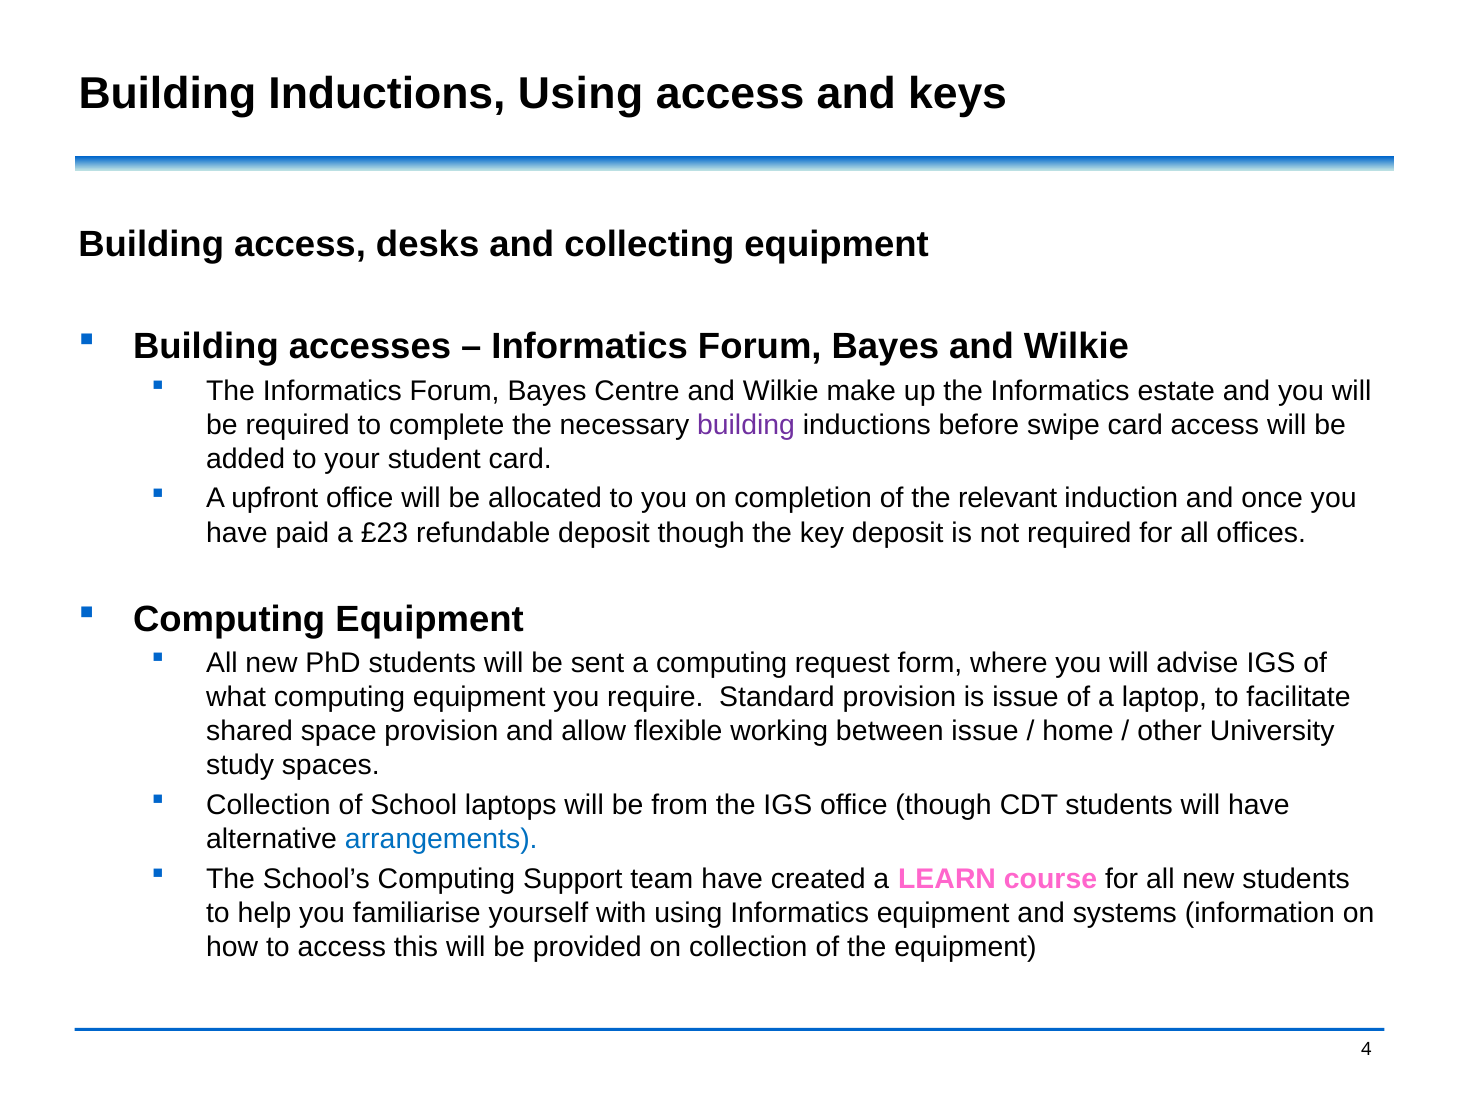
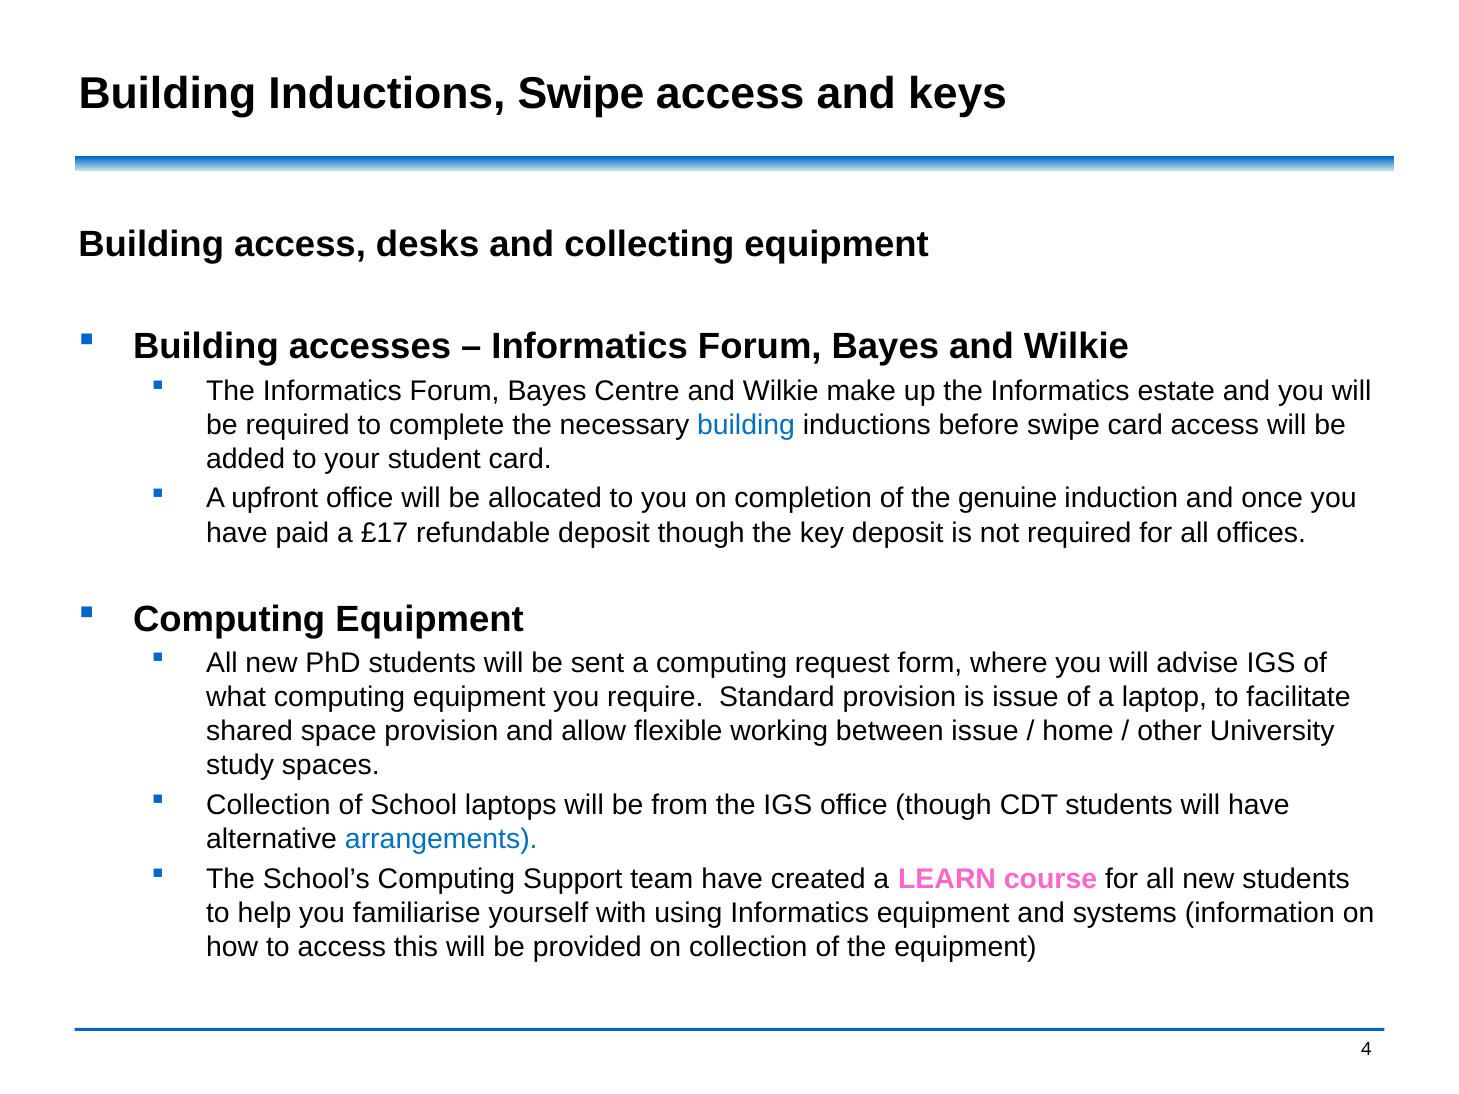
Inductions Using: Using -> Swipe (581, 93)
building colour: purple -> blue (746, 425)
relevant: relevant -> genuine (1008, 499)
£23: £23 -> £17 (384, 533)
